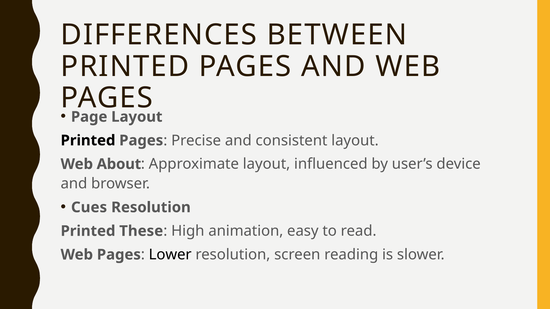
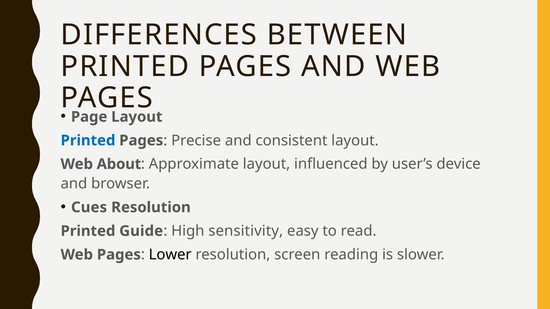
Printed colour: black -> blue (88, 141)
These: These -> Guide (141, 231)
animation: animation -> sensitivity (246, 231)
